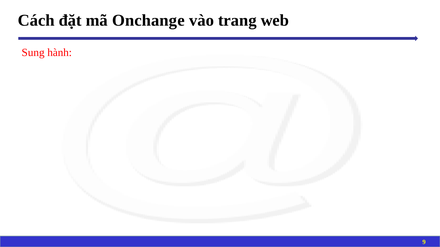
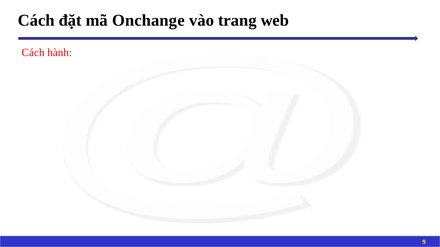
Sung: Sung -> Cách (33, 53)
